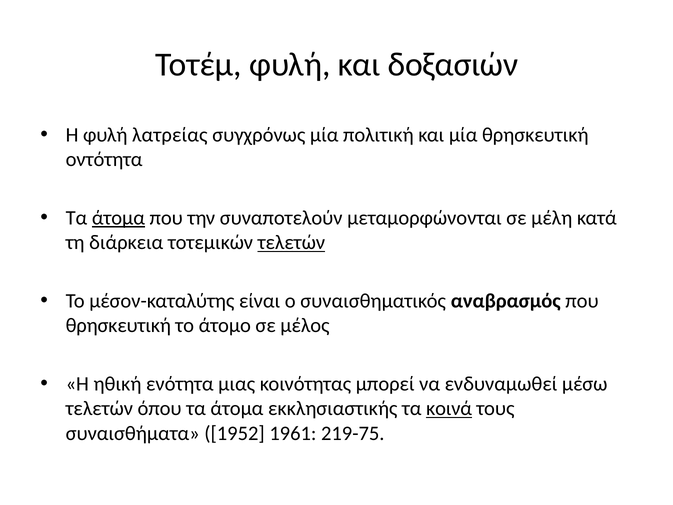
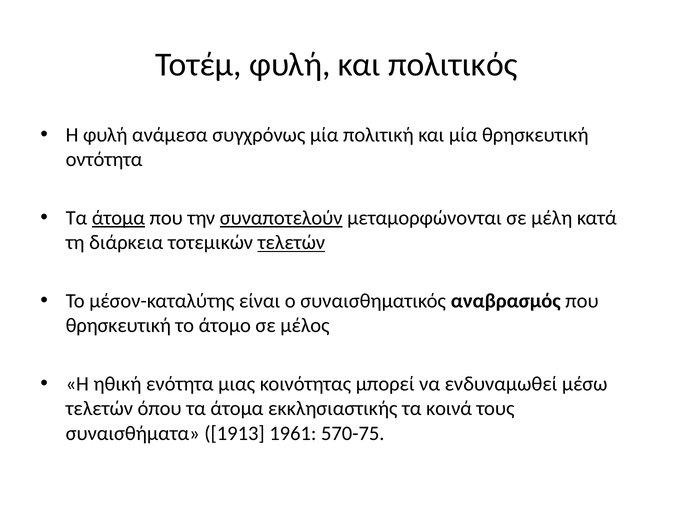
δοξασιών: δοξασιών -> πολιτικός (453, 65)
λατρείας: λατρείας -> ανάμεσα (170, 135)
συναποτελούν underline: none -> present (281, 218)
κοινά underline: present -> none (449, 408)
1952: 1952 -> 1913 (235, 433)
219-75: 219-75 -> 570-75 (353, 433)
